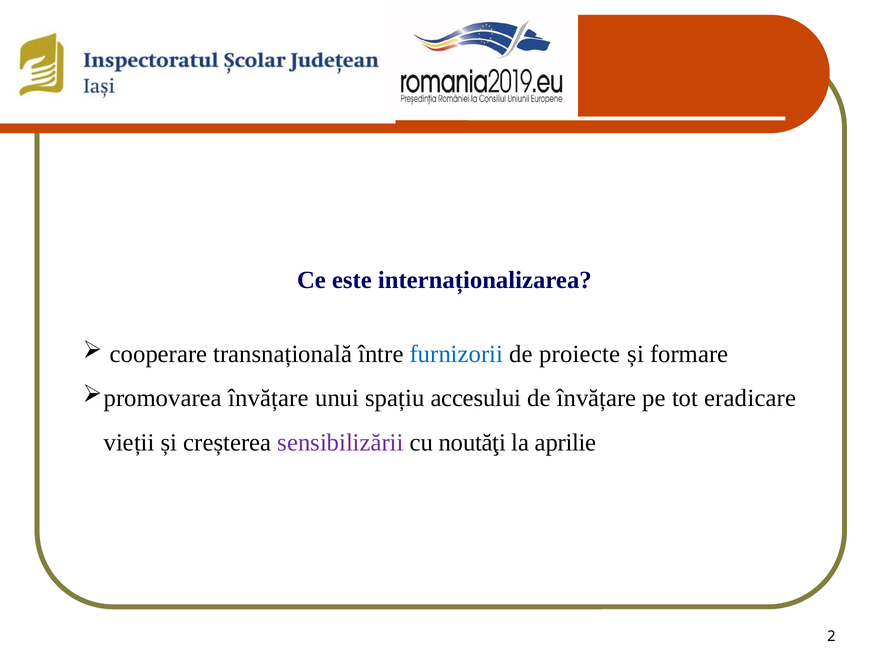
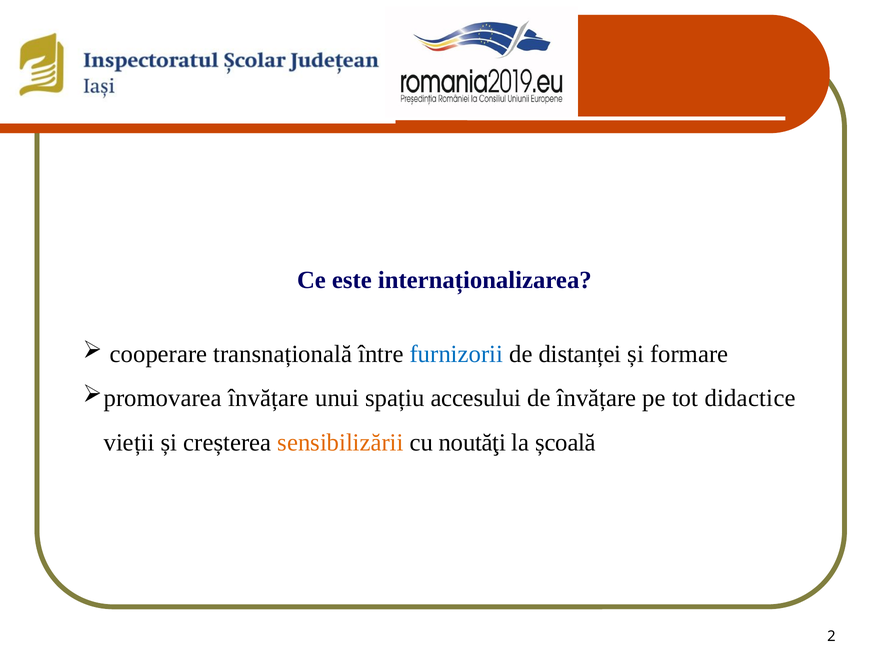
proiecte: proiecte -> distanței (580, 354)
eradicare: eradicare -> didactice (750, 399)
sensibilizării colour: purple -> orange (341, 443)
aprilie: aprilie -> școală (566, 443)
